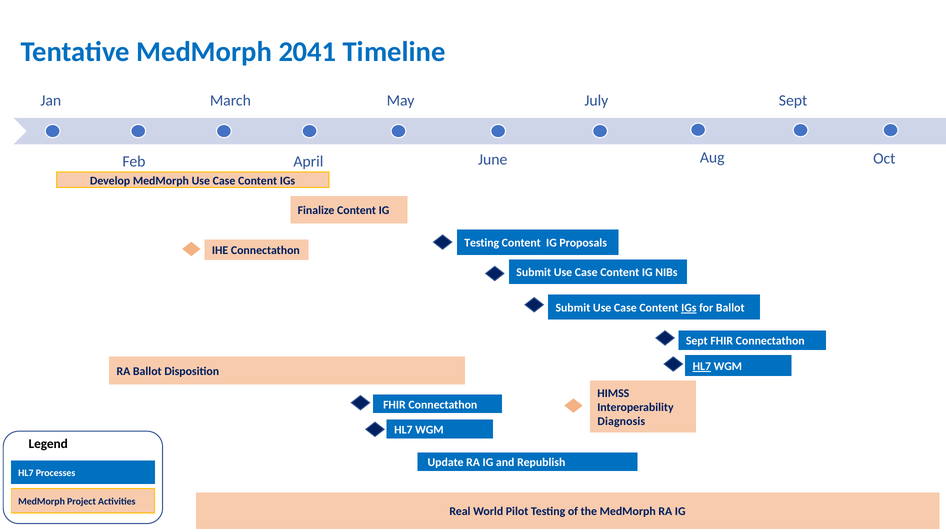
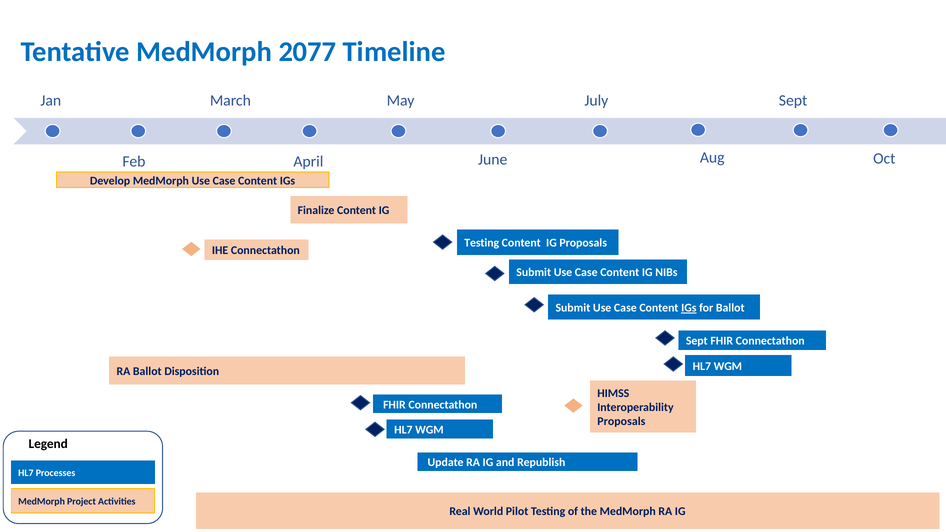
2041: 2041 -> 2077 (307, 52)
HL7 underline: present -> none (702, 367)
Diagnosis: Diagnosis -> Proposals (621, 422)
